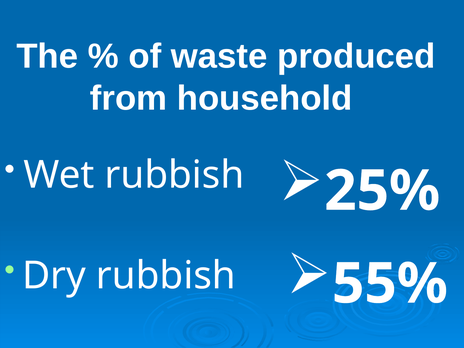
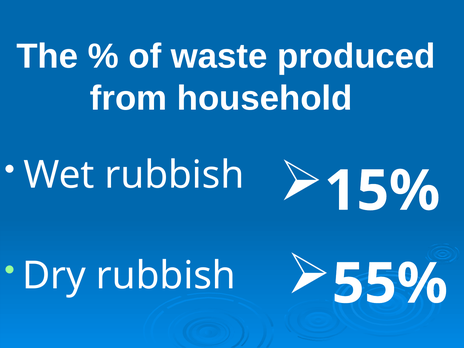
25%: 25% -> 15% (382, 191)
